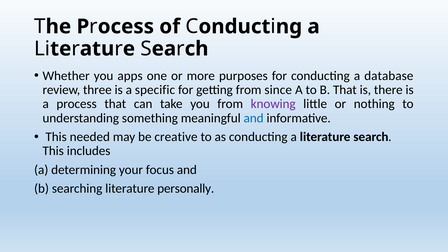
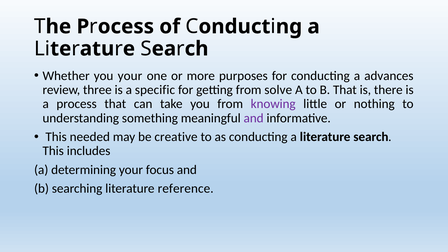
you apps: apps -> your (130, 76)
database: database -> advances (389, 76)
since: since -> solve (278, 90)
and colour: blue -> purple (254, 118)
personally: personally -> reference (186, 189)
